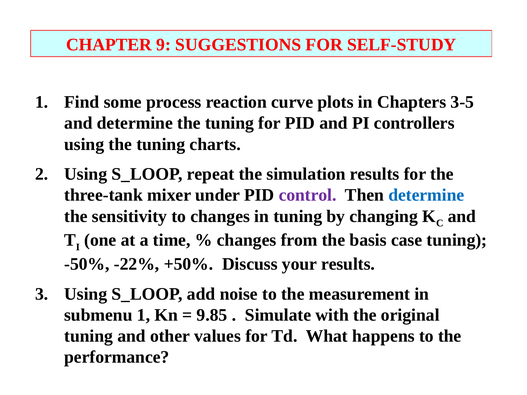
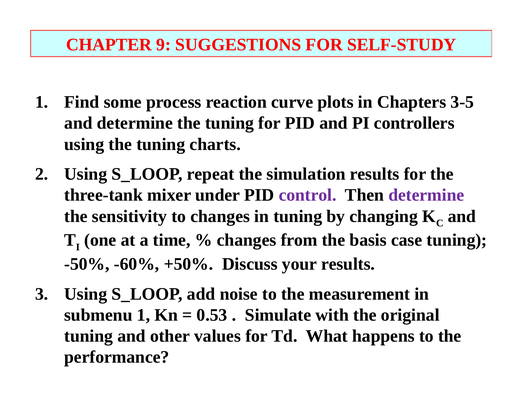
determine colour: blue -> purple (426, 195)
-22%: -22% -> -60% (137, 264)
9.85: 9.85 -> 0.53 (212, 315)
